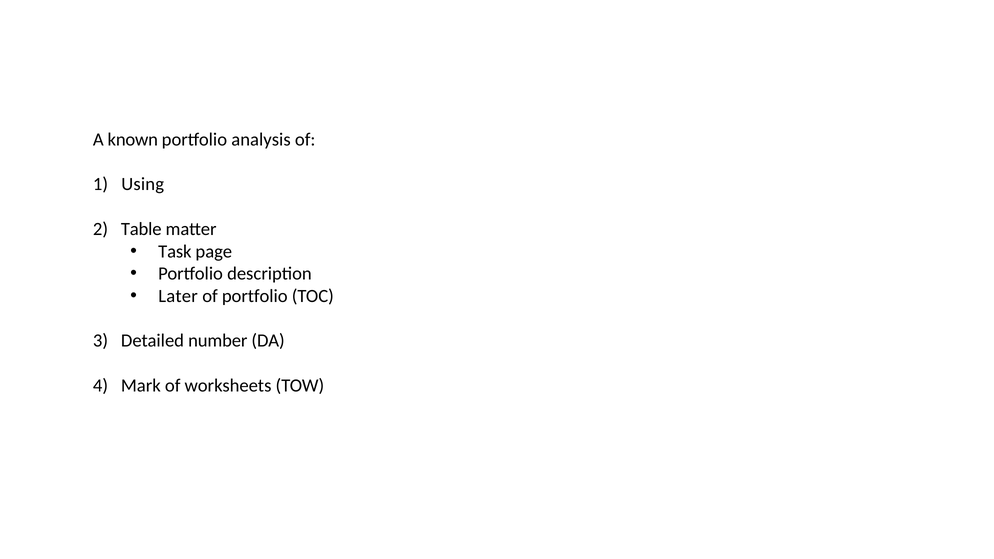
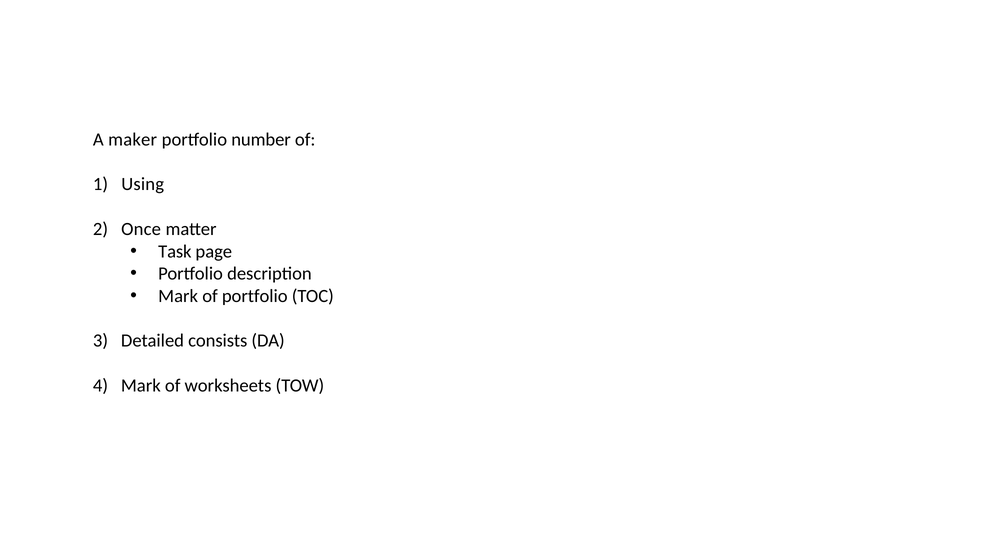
known: known -> maker (133, 140)
analysis: analysis -> number (261, 140)
Table: Table -> Once (141, 229)
Later: Later -> Mark (178, 296)
number: number -> consists (218, 341)
